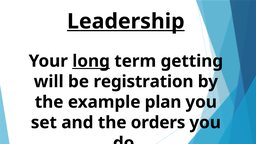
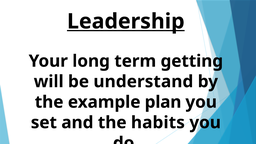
long underline: present -> none (91, 61)
registration: registration -> understand (143, 82)
orders: orders -> habits (158, 123)
